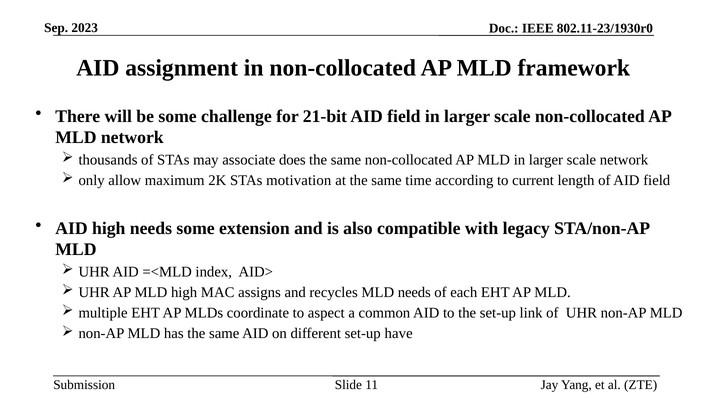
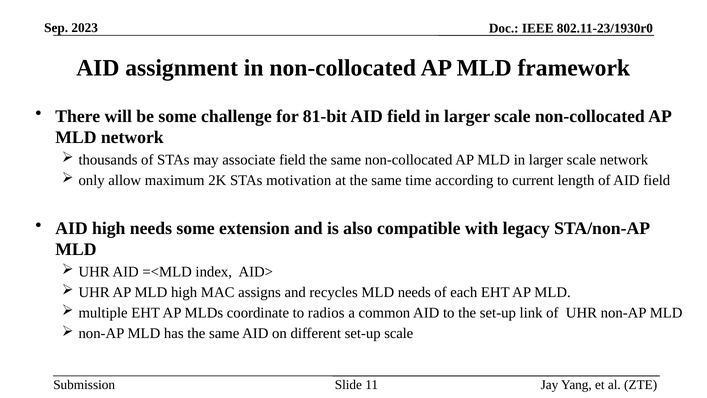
21-bit: 21-bit -> 81-bit (325, 116)
associate does: does -> field (292, 160)
aspect: aspect -> radios (326, 313)
set-up have: have -> scale (399, 333)
